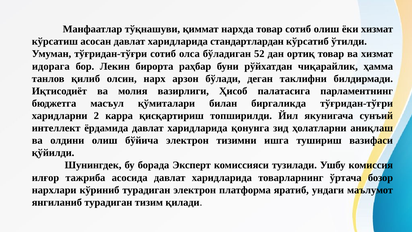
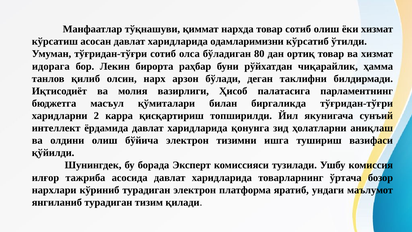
стандартлардан: стандартлардан -> одамларимизни (247, 41)
52: 52 -> 80 (259, 54)
